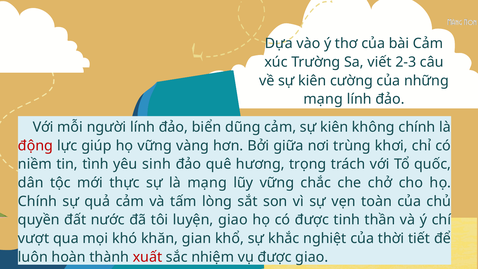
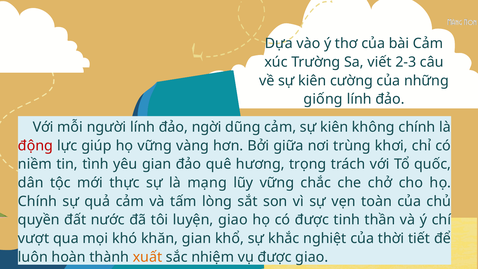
mạng: mạng -> giống (323, 99)
biển: biển -> ngời (207, 127)
yêu sinh: sinh -> gian (157, 164)
xuất colour: red -> orange (148, 257)
